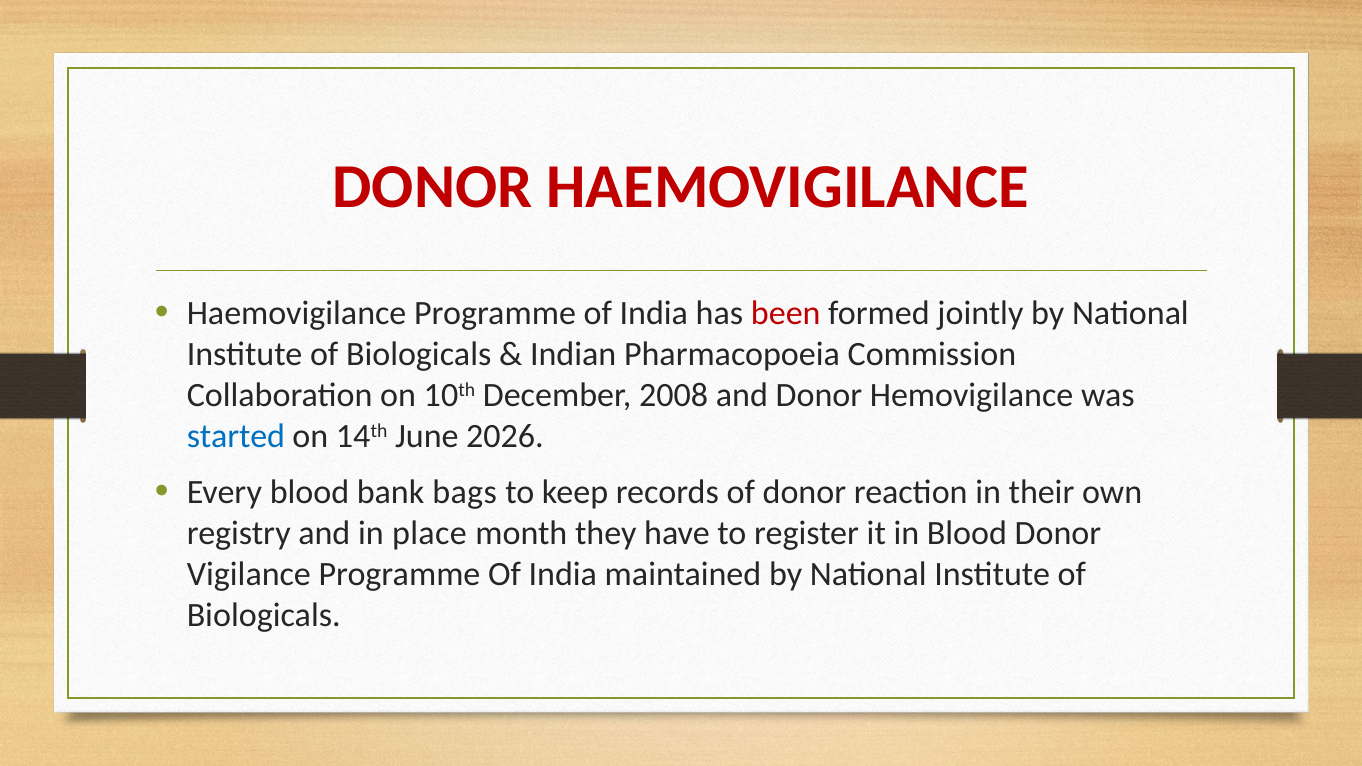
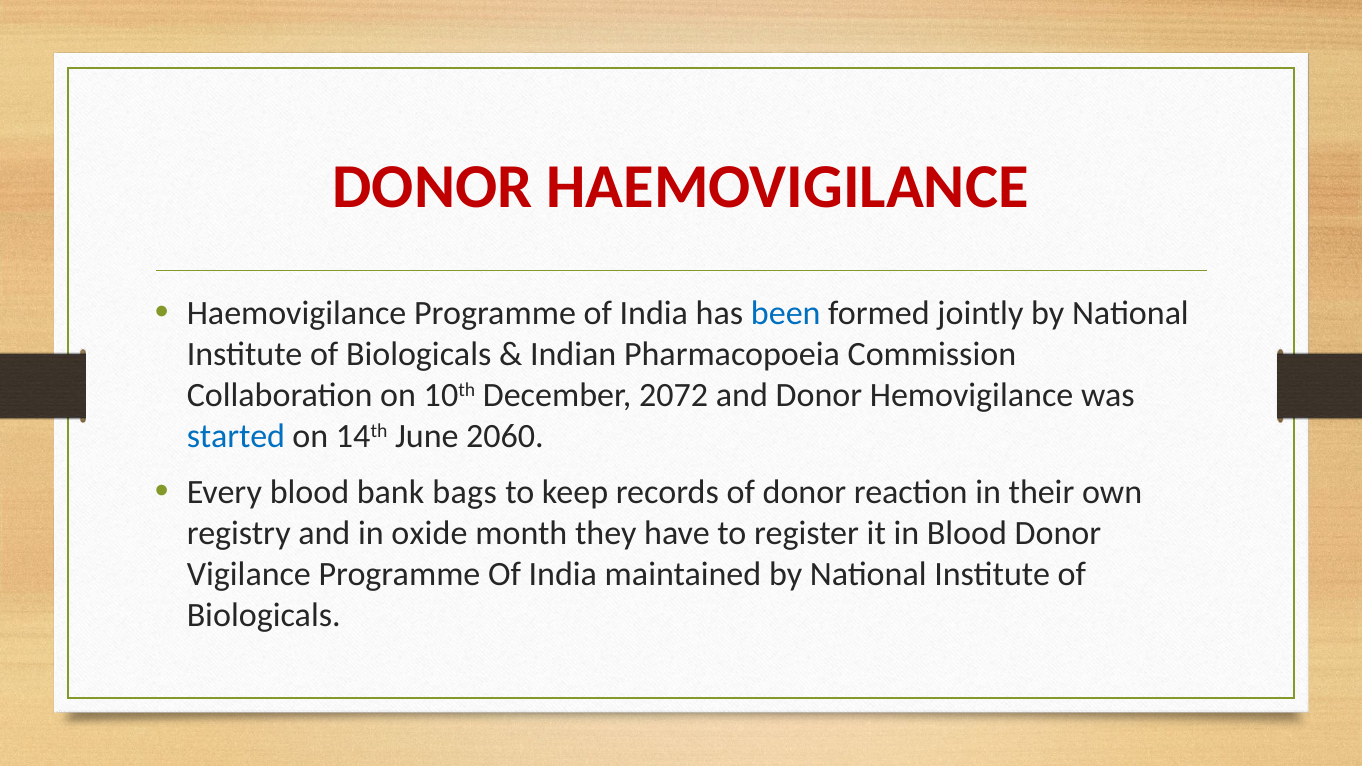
been colour: red -> blue (786, 314)
2008: 2008 -> 2072 (674, 395)
2026: 2026 -> 2060 (505, 436)
place: place -> oxide (429, 533)
